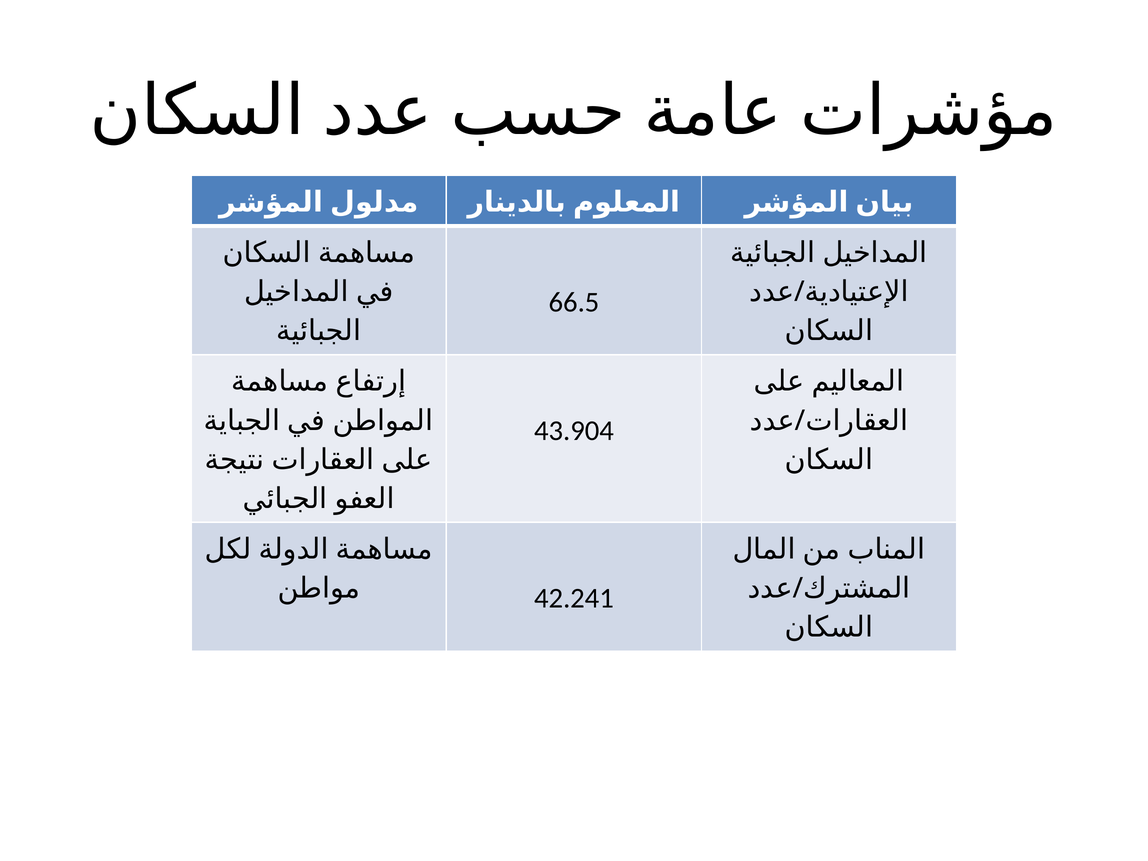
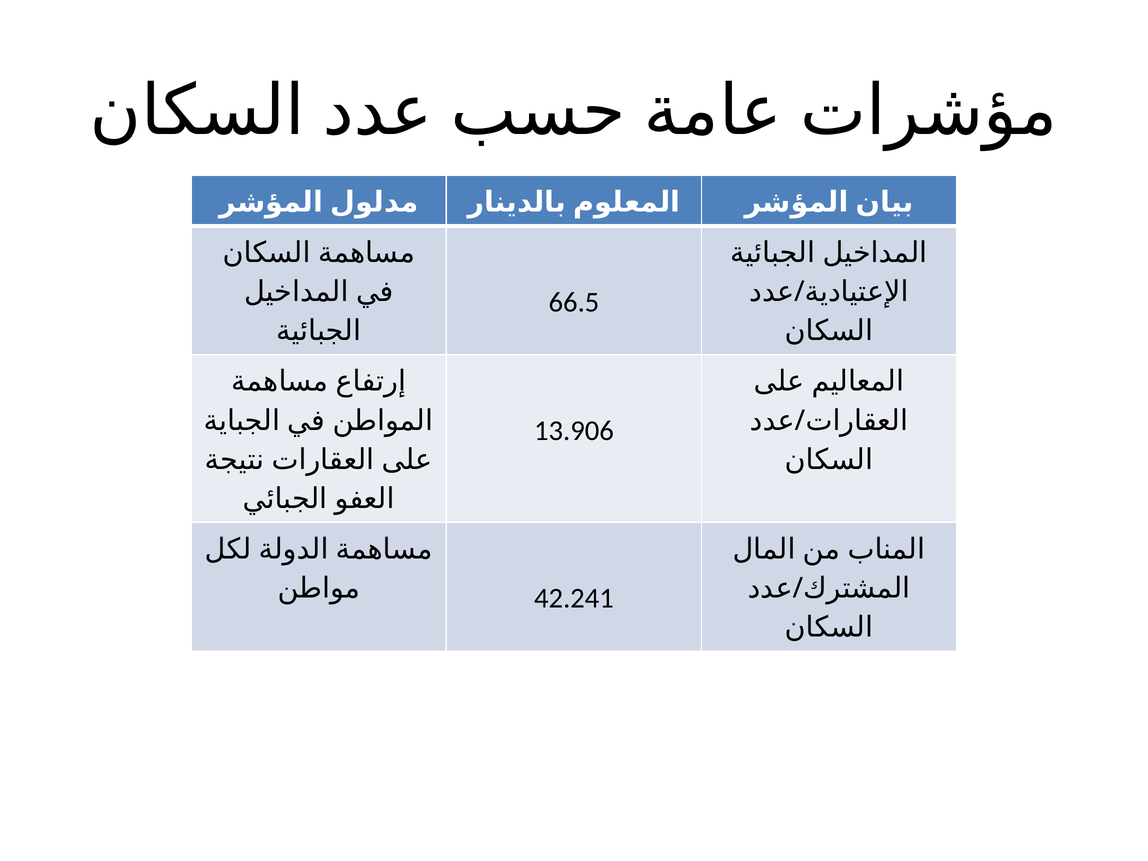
43.904: 43.904 -> 13.906 (574, 431)
